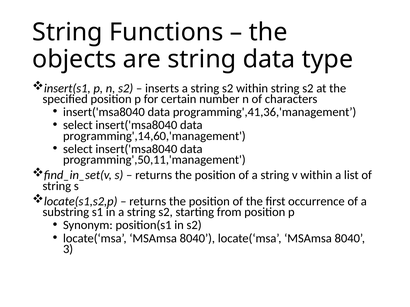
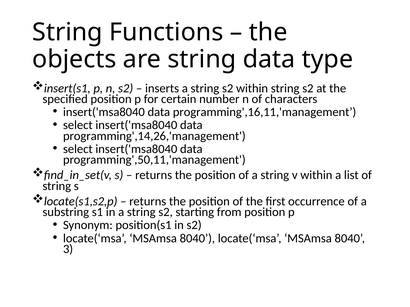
programming',41,36,'management: programming',41,36,'management -> programming',16,11,'management (265, 112)
programming',14,60,'management: programming',14,60,'management -> programming',14,26,'management (154, 136)
